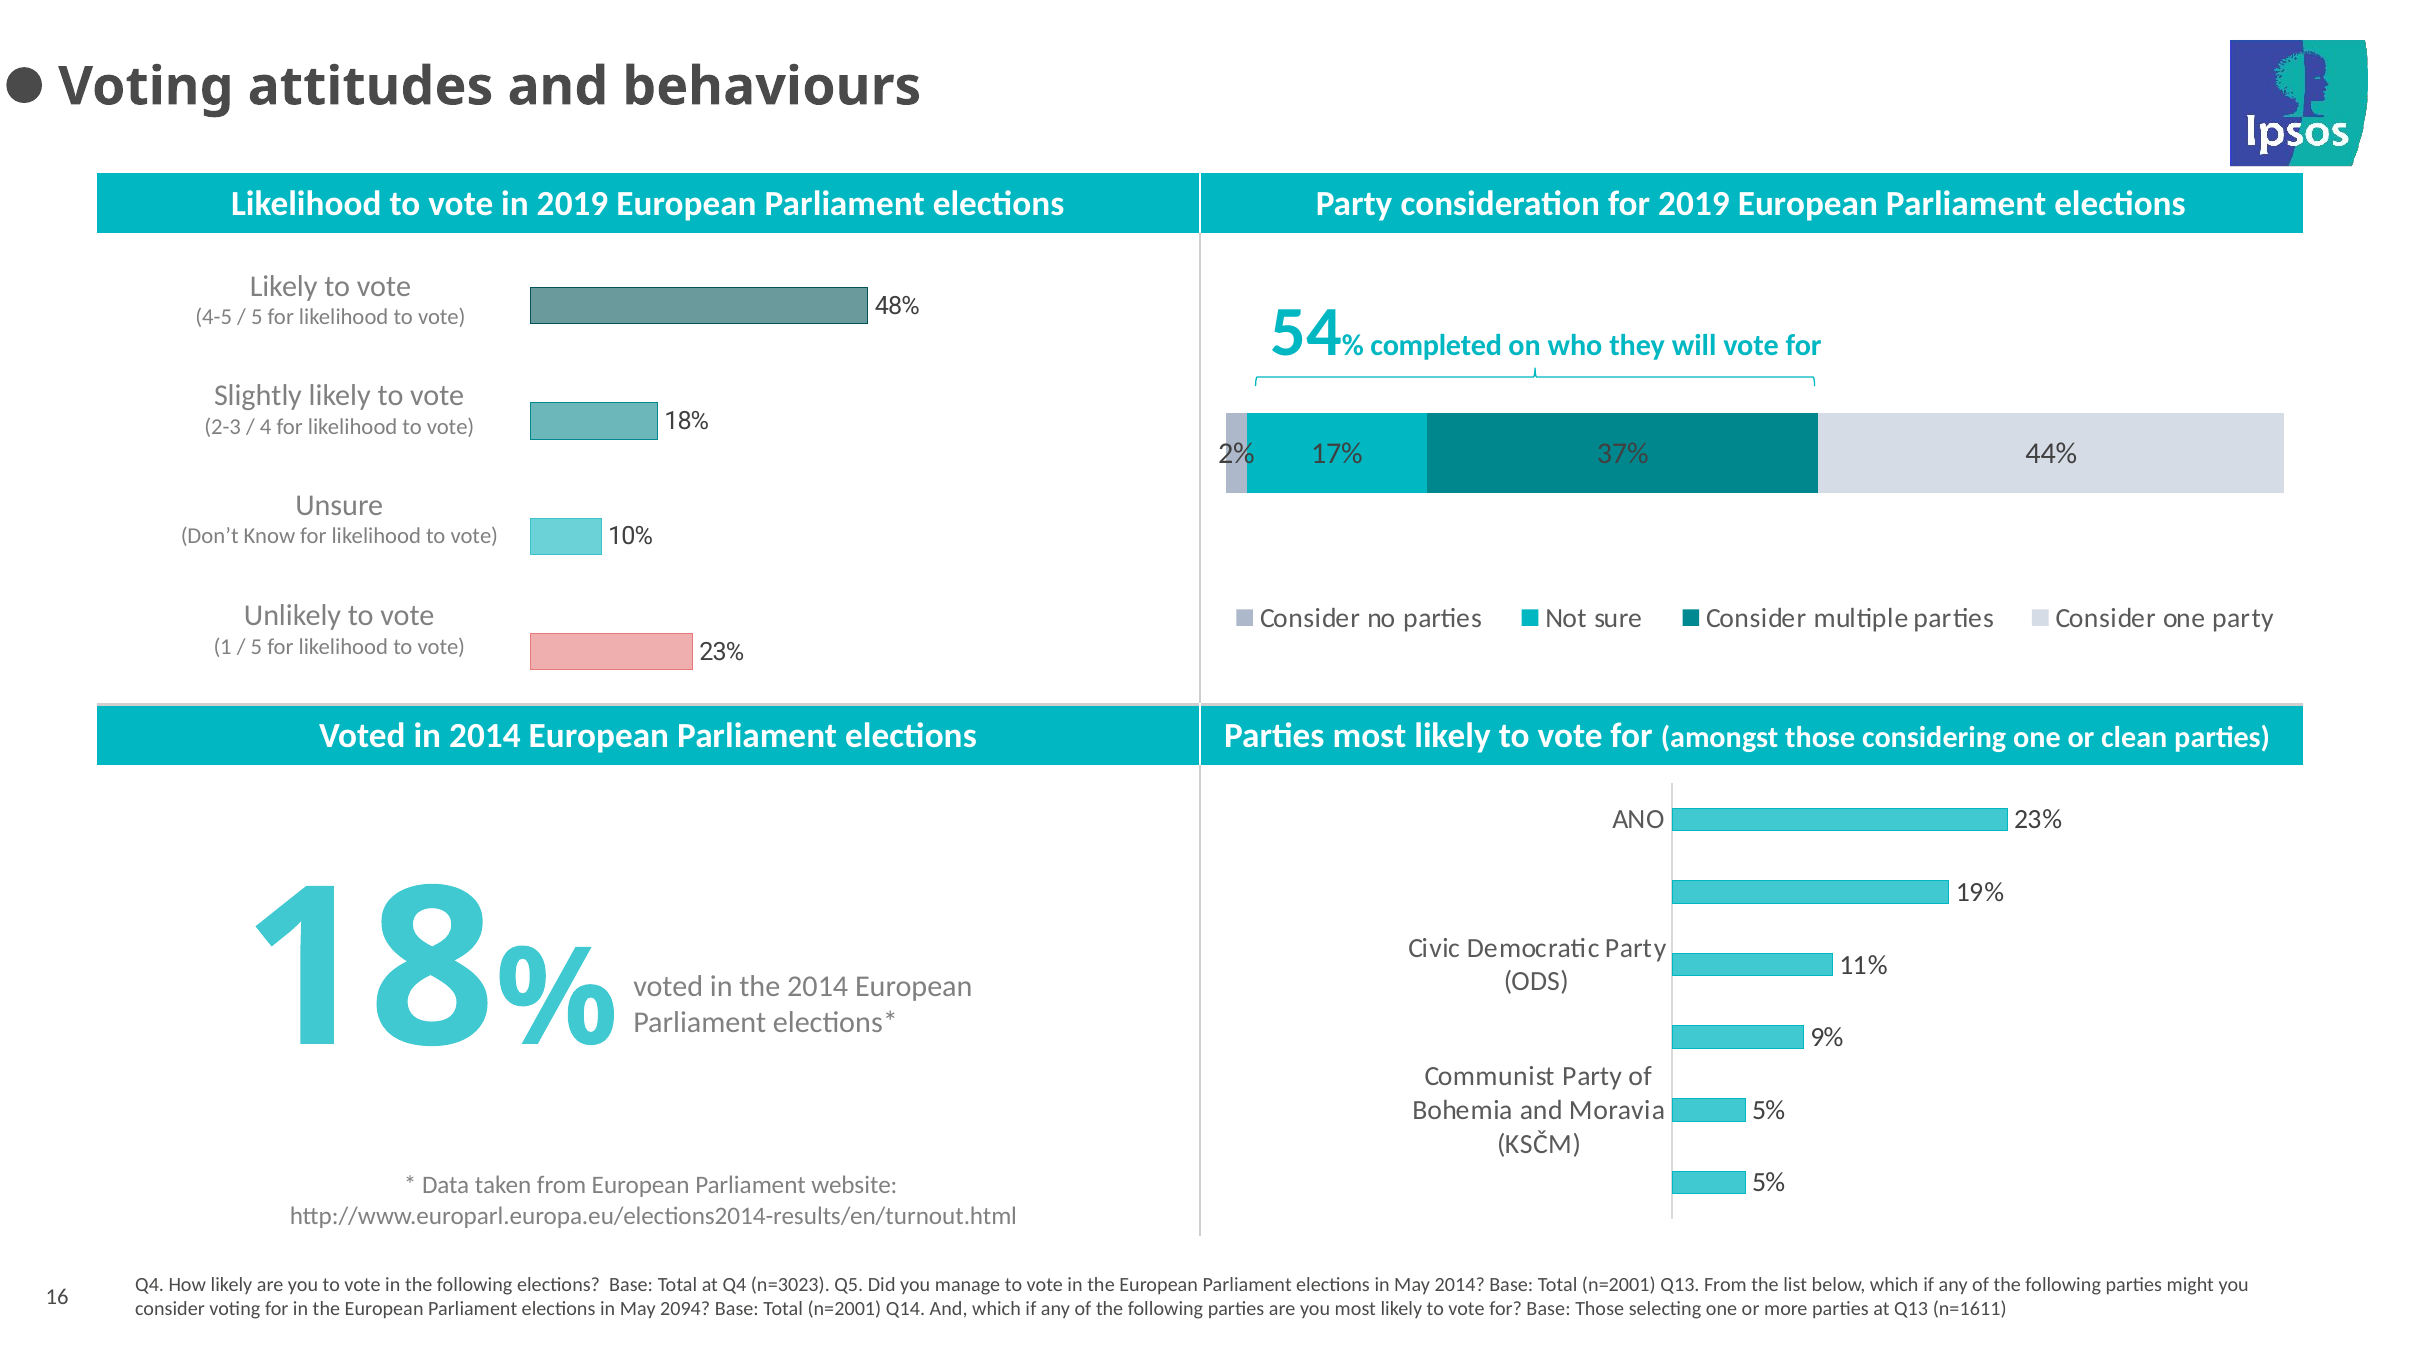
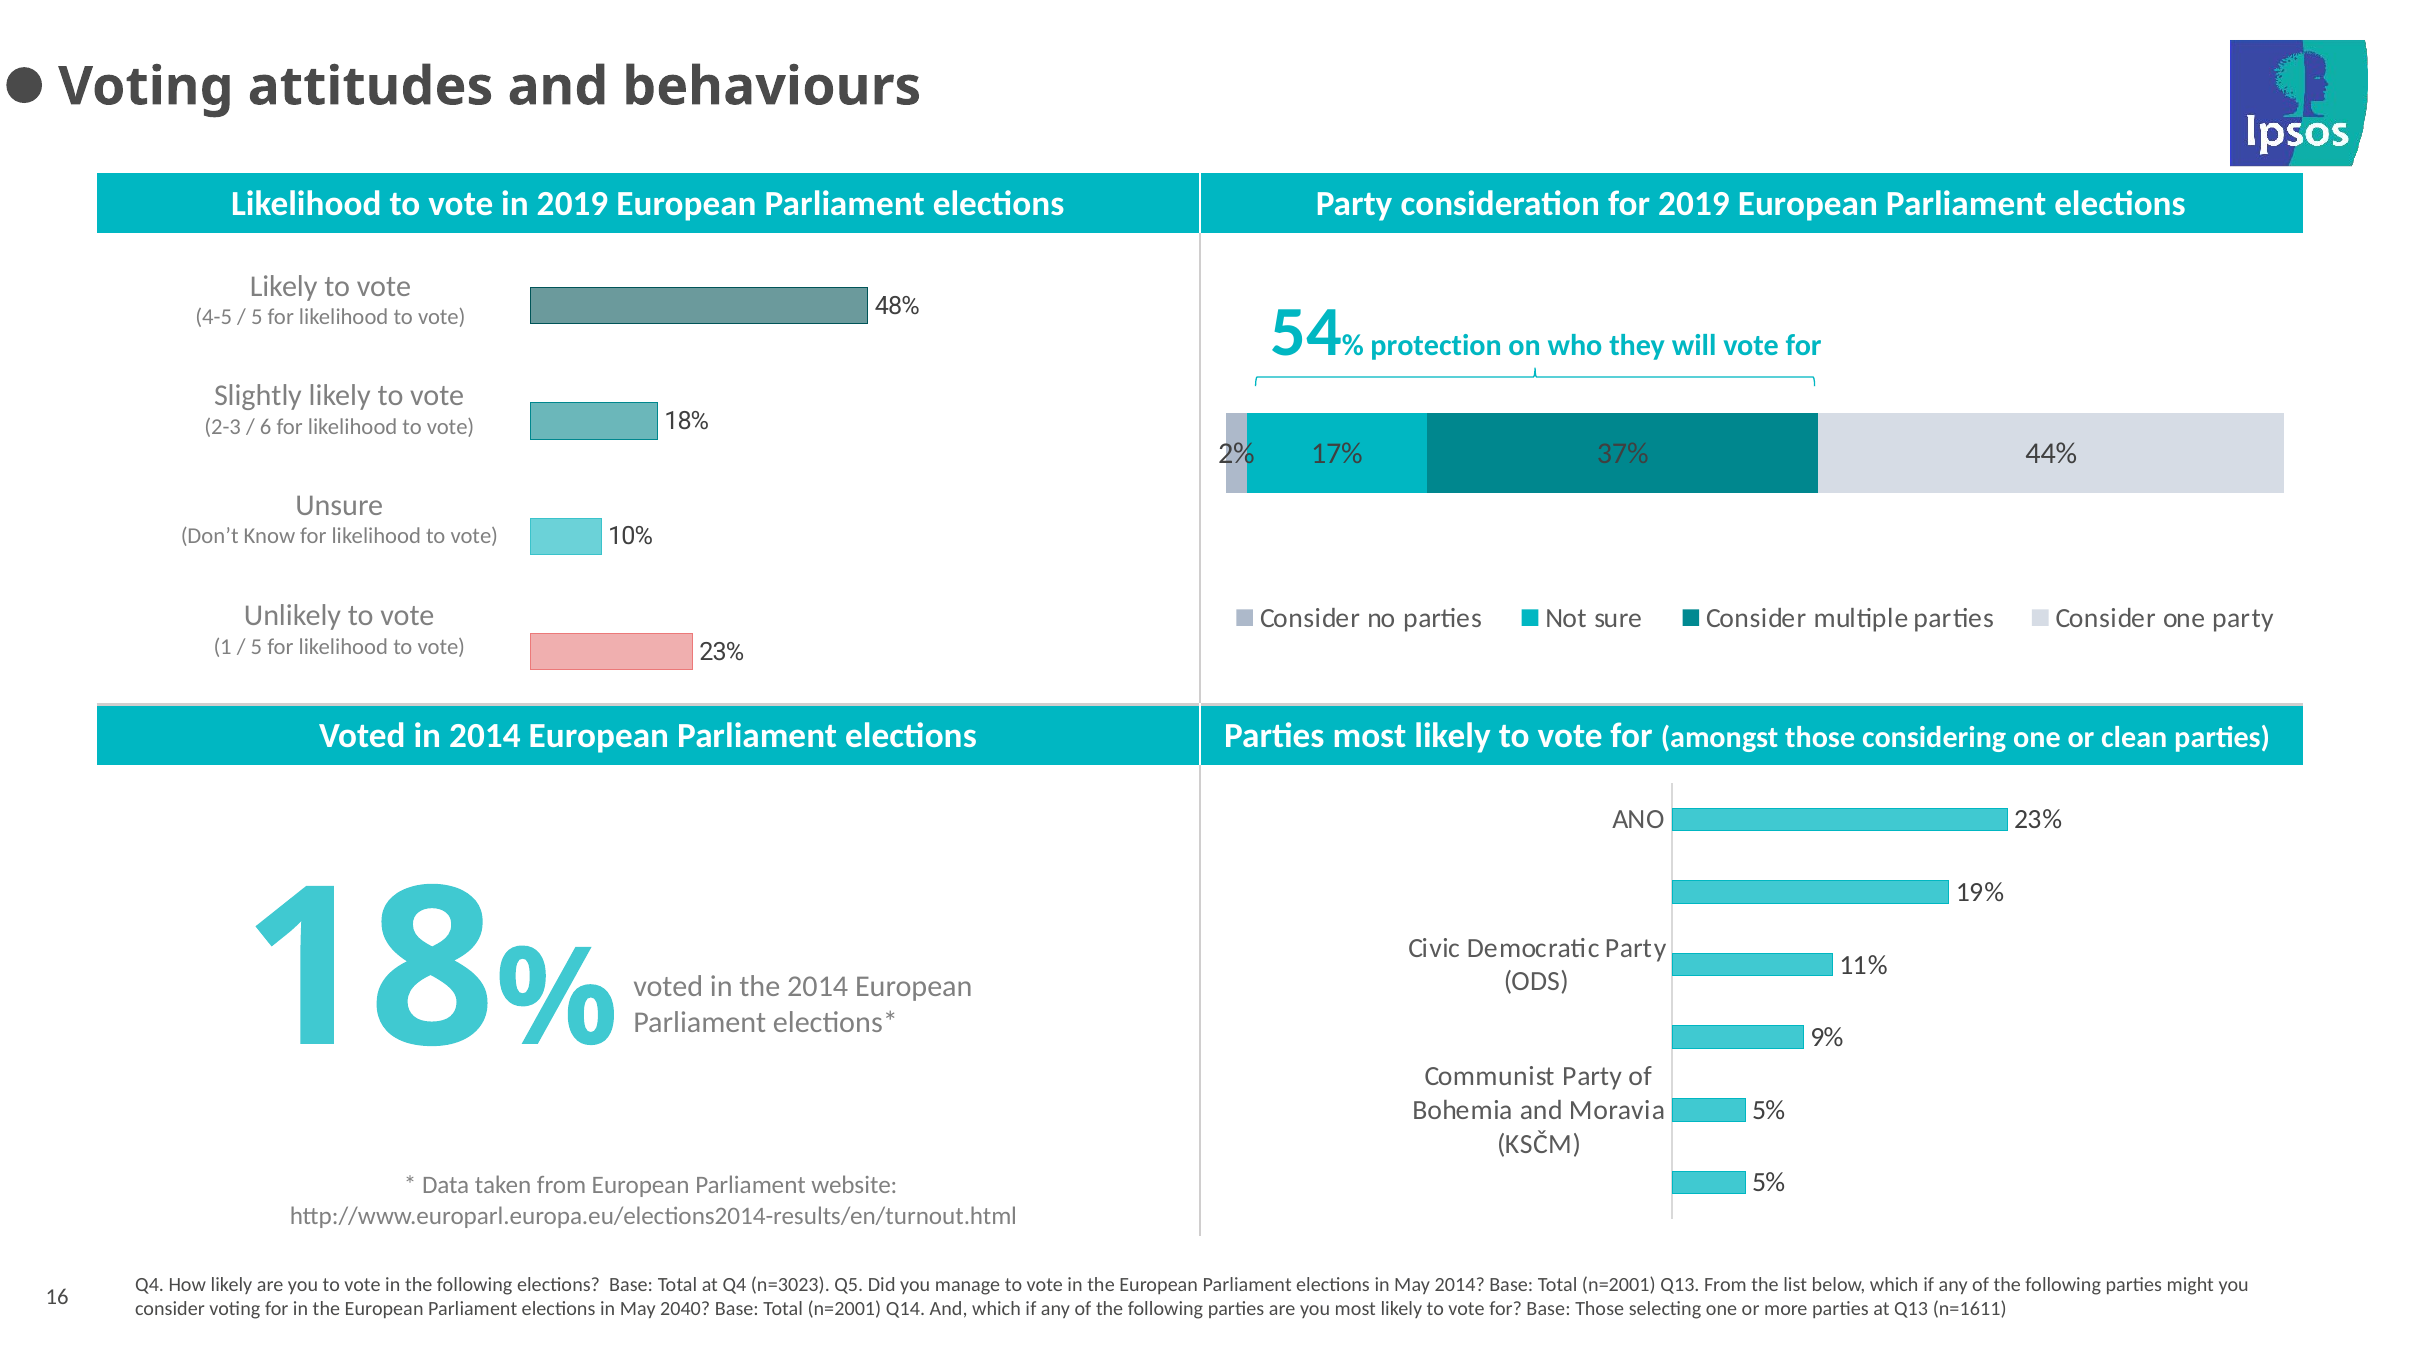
completed: completed -> protection (1436, 346)
4: 4 -> 6 (266, 427)
2094: 2094 -> 2040 (685, 1309)
